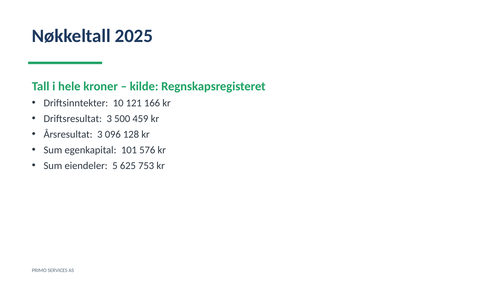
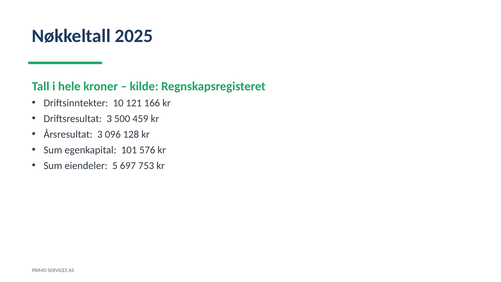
625: 625 -> 697 (128, 166)
